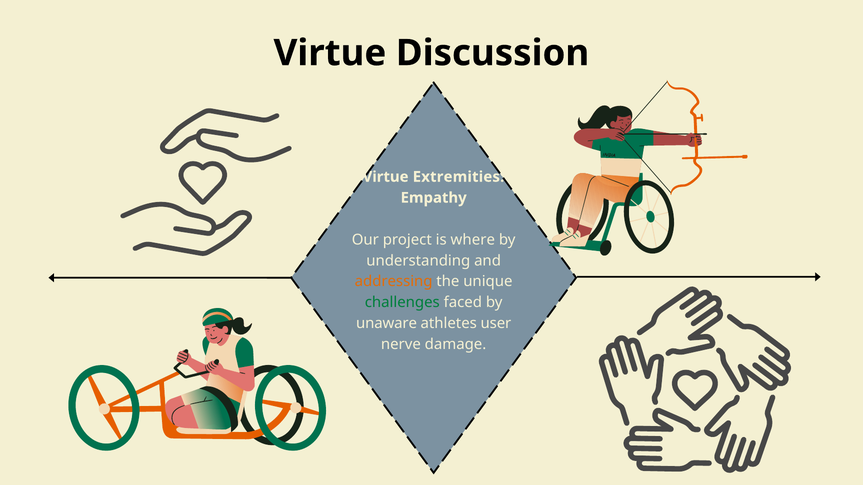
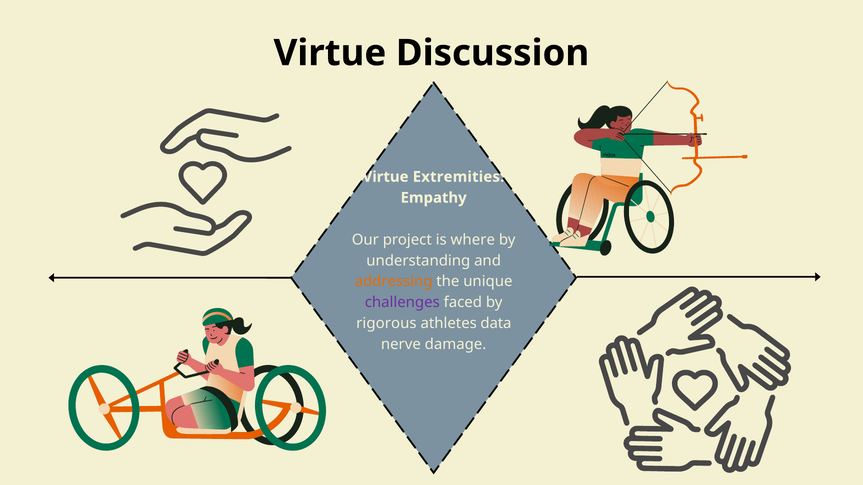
challenges colour: green -> purple (402, 303)
unaware: unaware -> rigorous (386, 324)
user: user -> data (496, 324)
